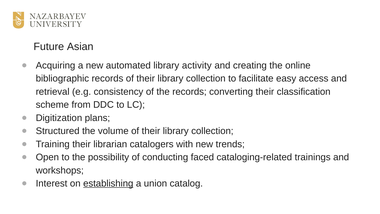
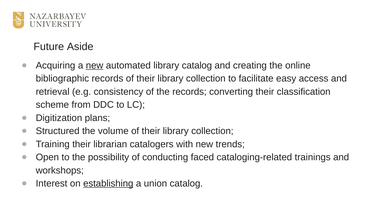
Asian: Asian -> Aside (80, 47)
new underline: none -> present (95, 65)
library activity: activity -> catalog (197, 65)
